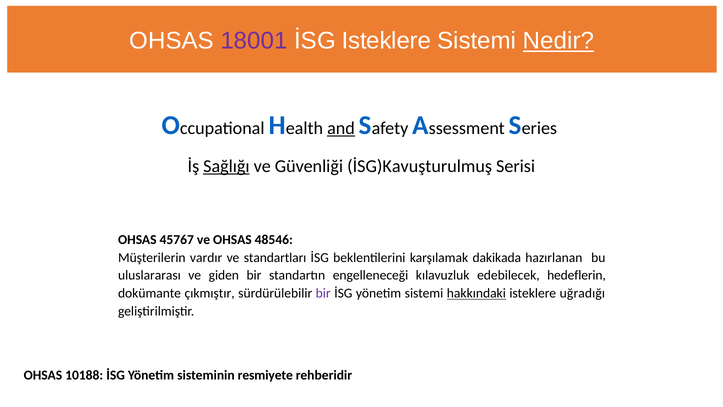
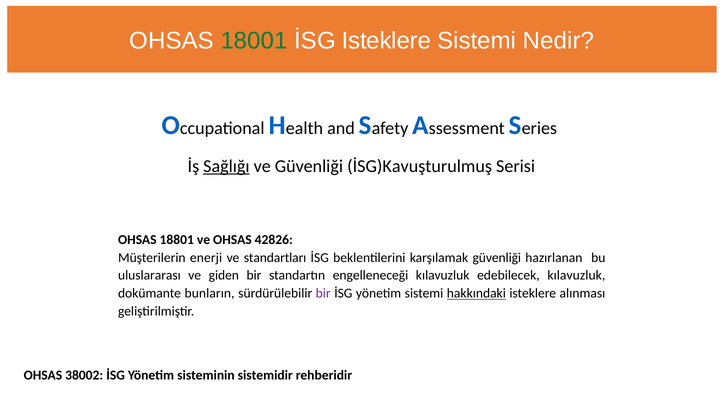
18001 colour: purple -> green (254, 41)
Nedir underline: present -> none (558, 41)
and underline: present -> none (341, 128)
45767: 45767 -> 18801 (177, 239)
48546: 48546 -> 42826 (274, 239)
vardır: vardır -> enerji (206, 257)
karşılamak dakikada: dakikada -> güvenliği (497, 257)
edebilecek hedeflerin: hedeflerin -> kılavuzluk (576, 275)
çıkmıştır: çıkmıştır -> bunların (210, 293)
uğradığı: uğradığı -> alınması (582, 293)
10188: 10188 -> 38002 (84, 375)
resmiyete: resmiyete -> sistemidir (265, 375)
